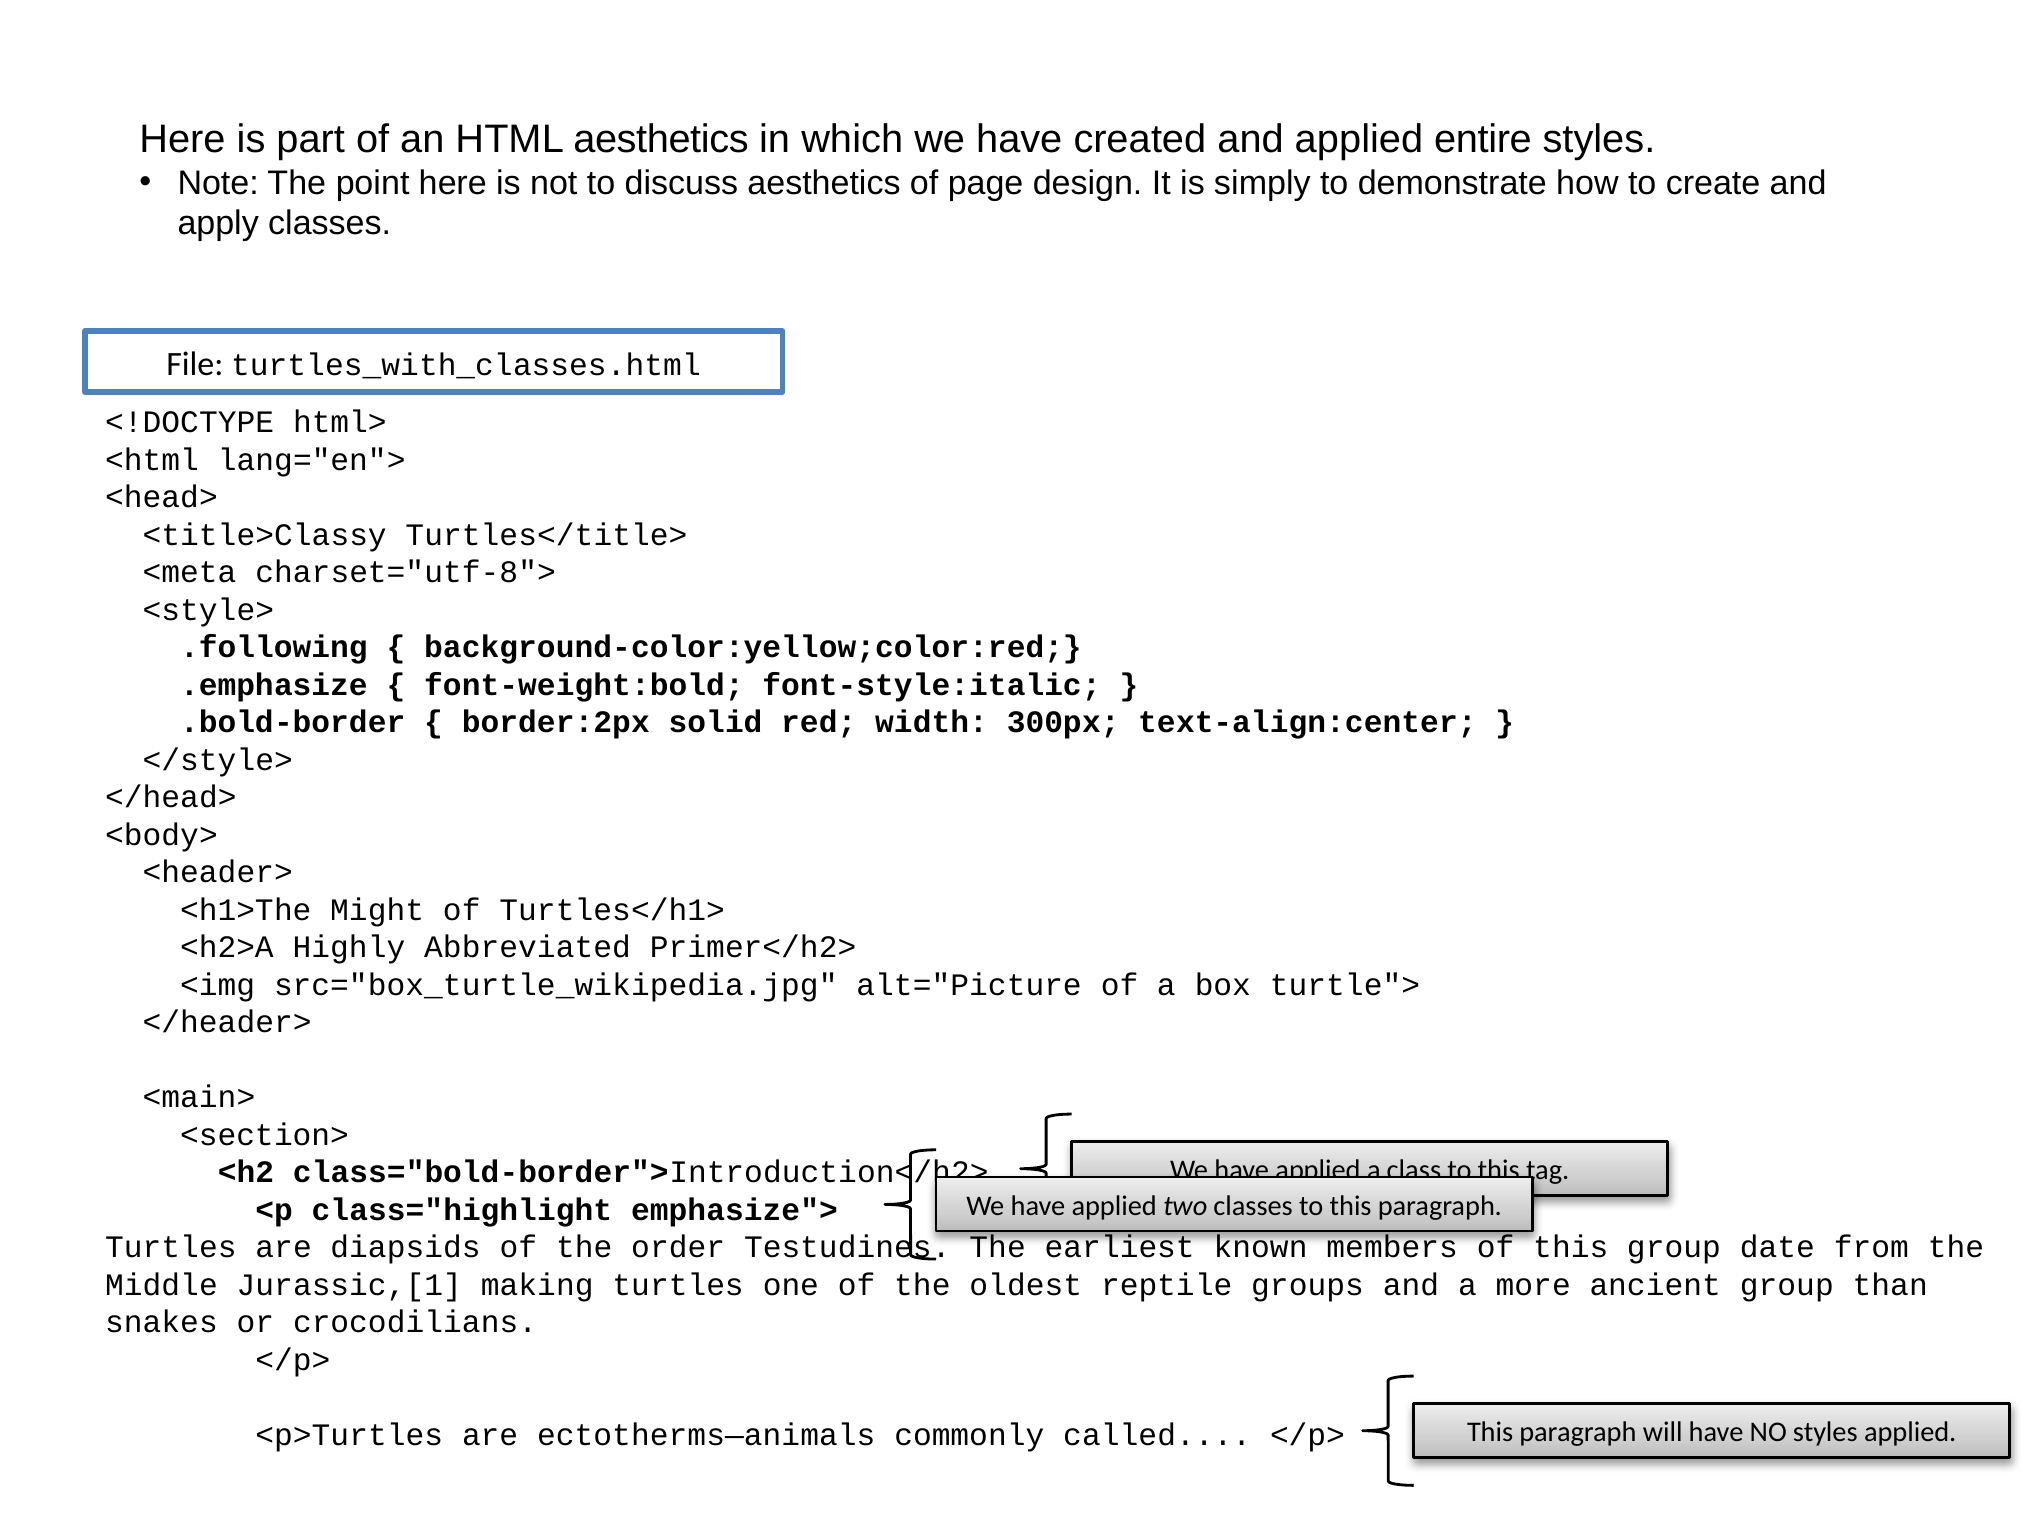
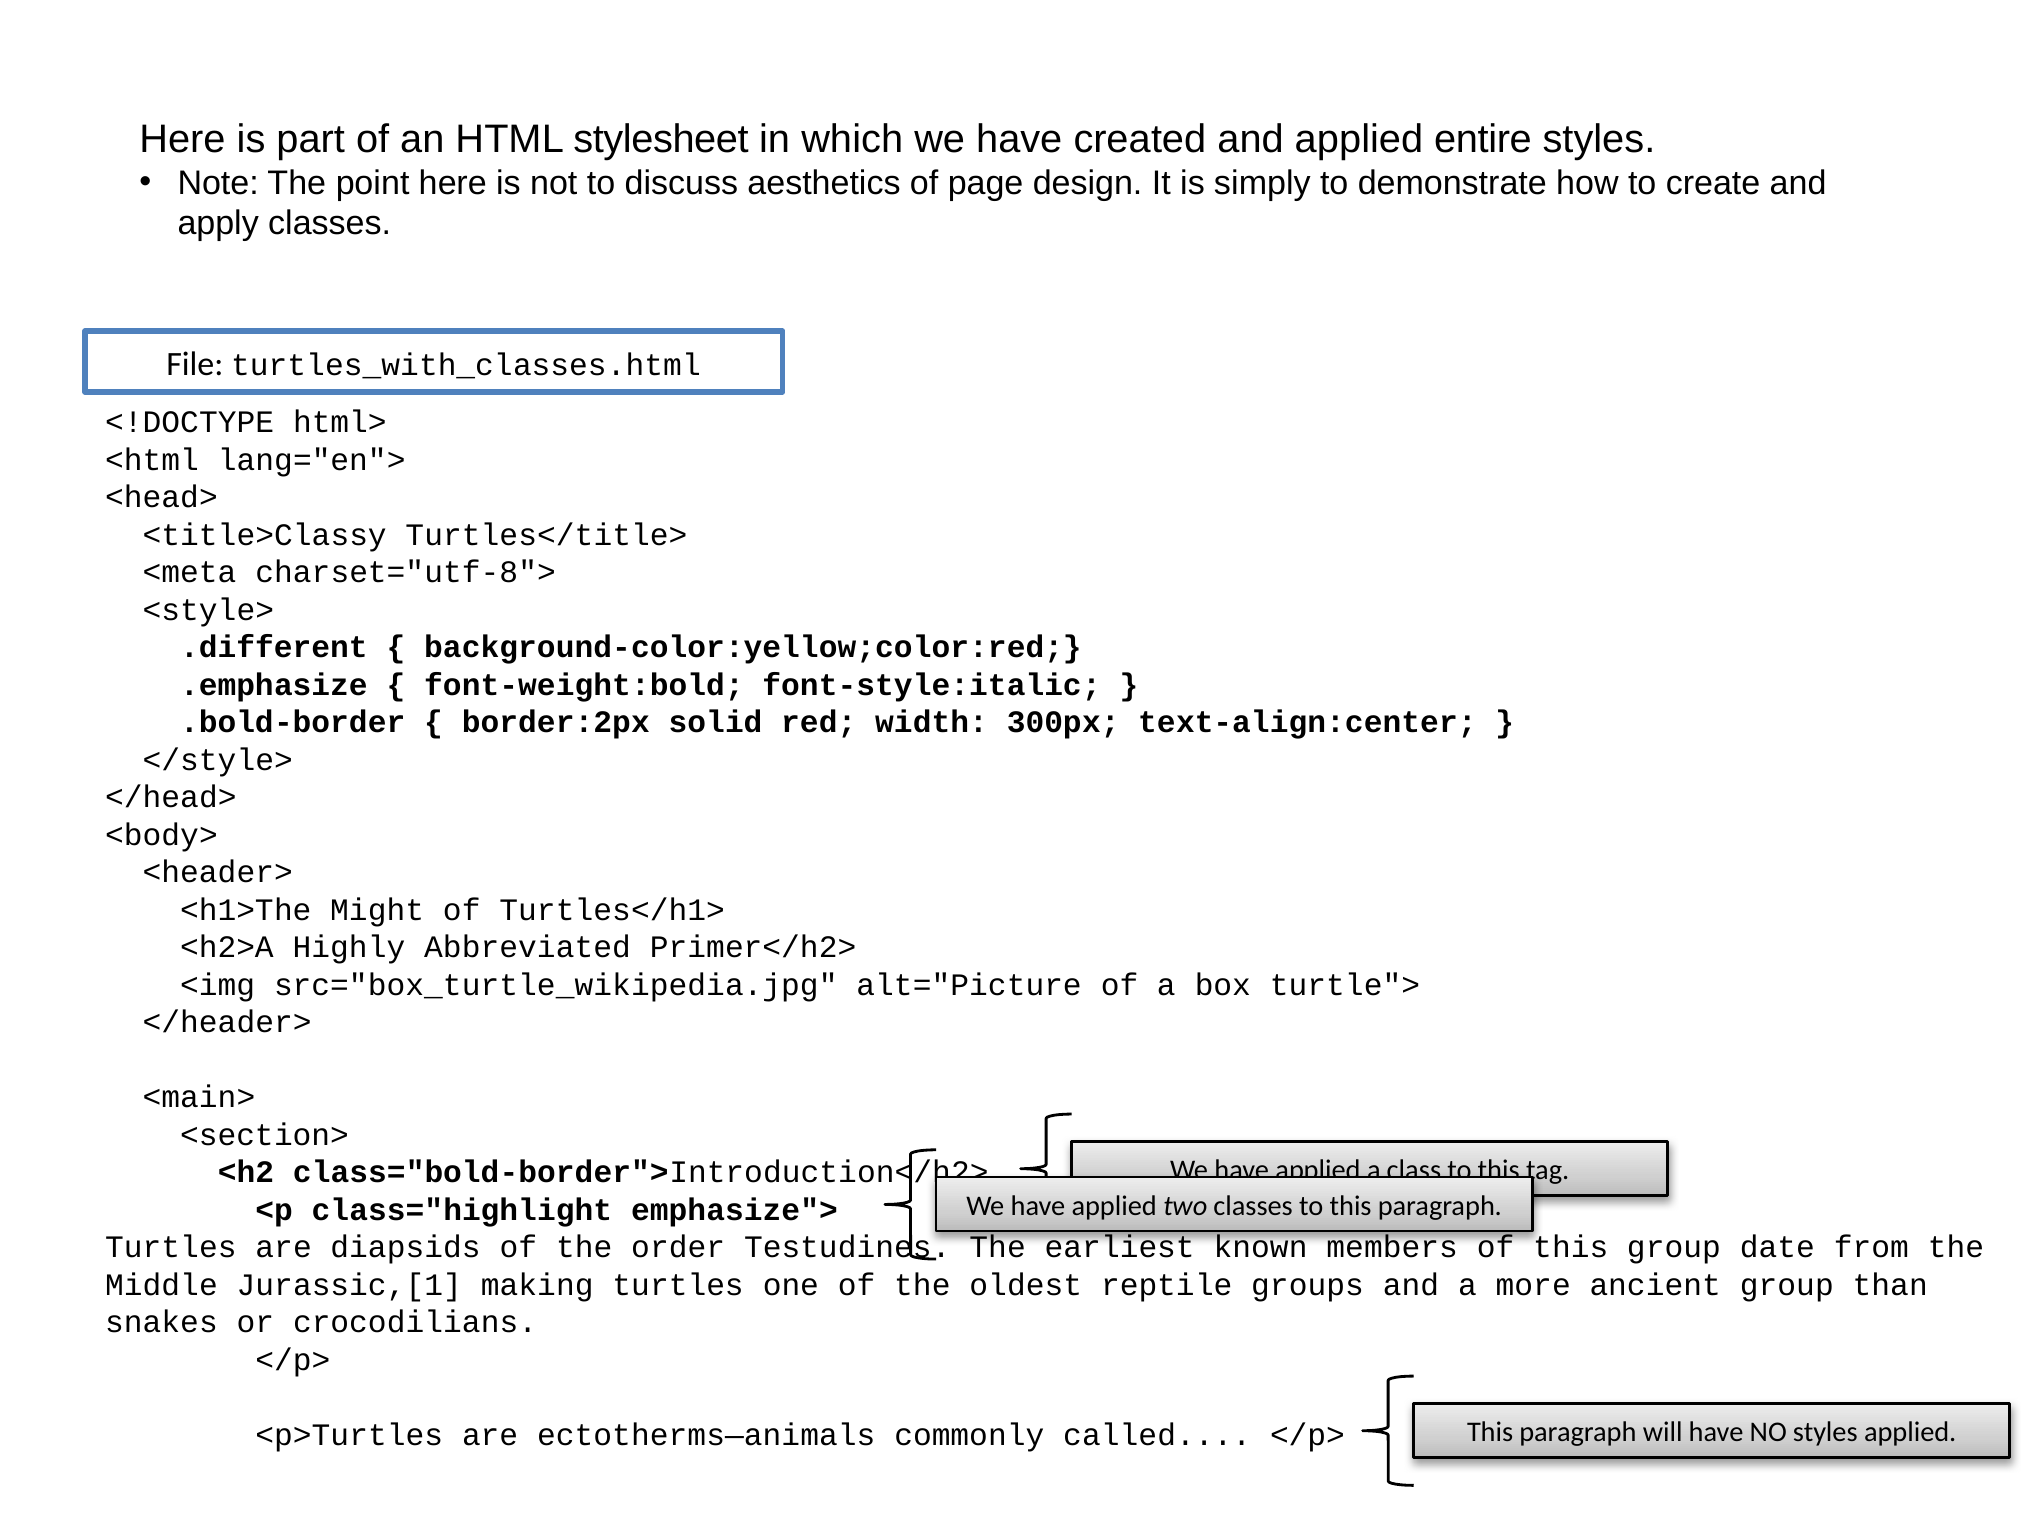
HTML aesthetics: aesthetics -> stylesheet (661, 139)
.following: .following -> .different (274, 648)
